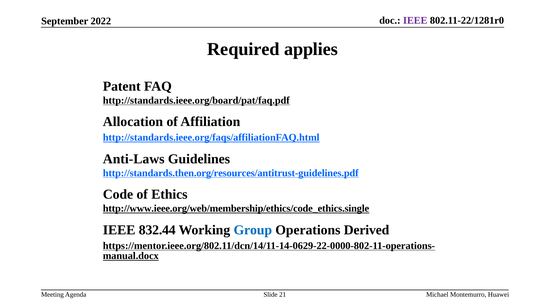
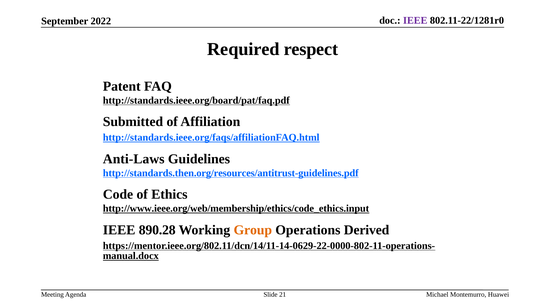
applies: applies -> respect (311, 49)
Allocation: Allocation -> Submitted (133, 122)
http://www.ieee.org/web/membership/ethics/code_ethics.single: http://www.ieee.org/web/membership/ethics/code_ethics.single -> http://www.ieee.org/web/membership/ethics/code_ethics.input (236, 208)
832.44: 832.44 -> 890.28 (157, 230)
Group colour: blue -> orange (253, 230)
